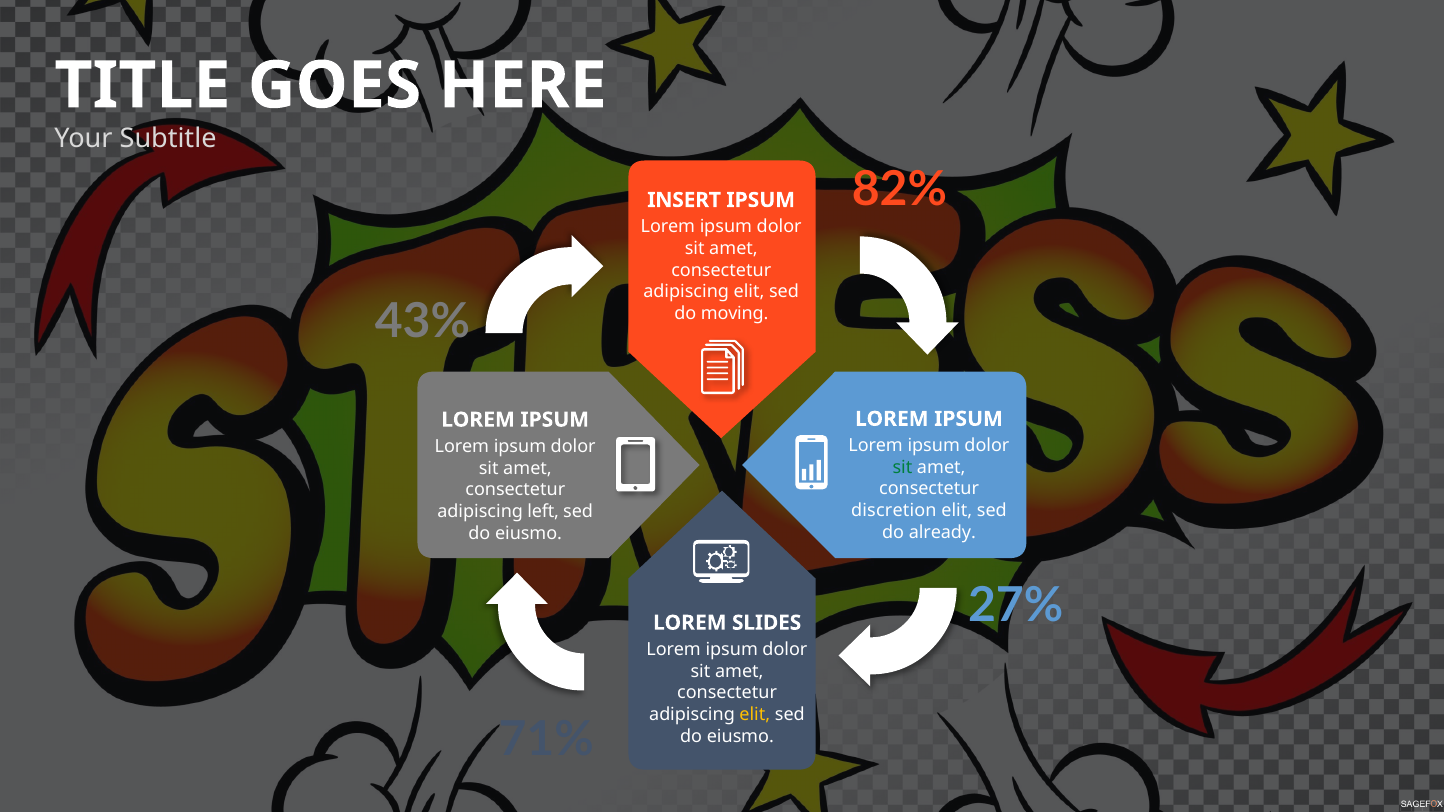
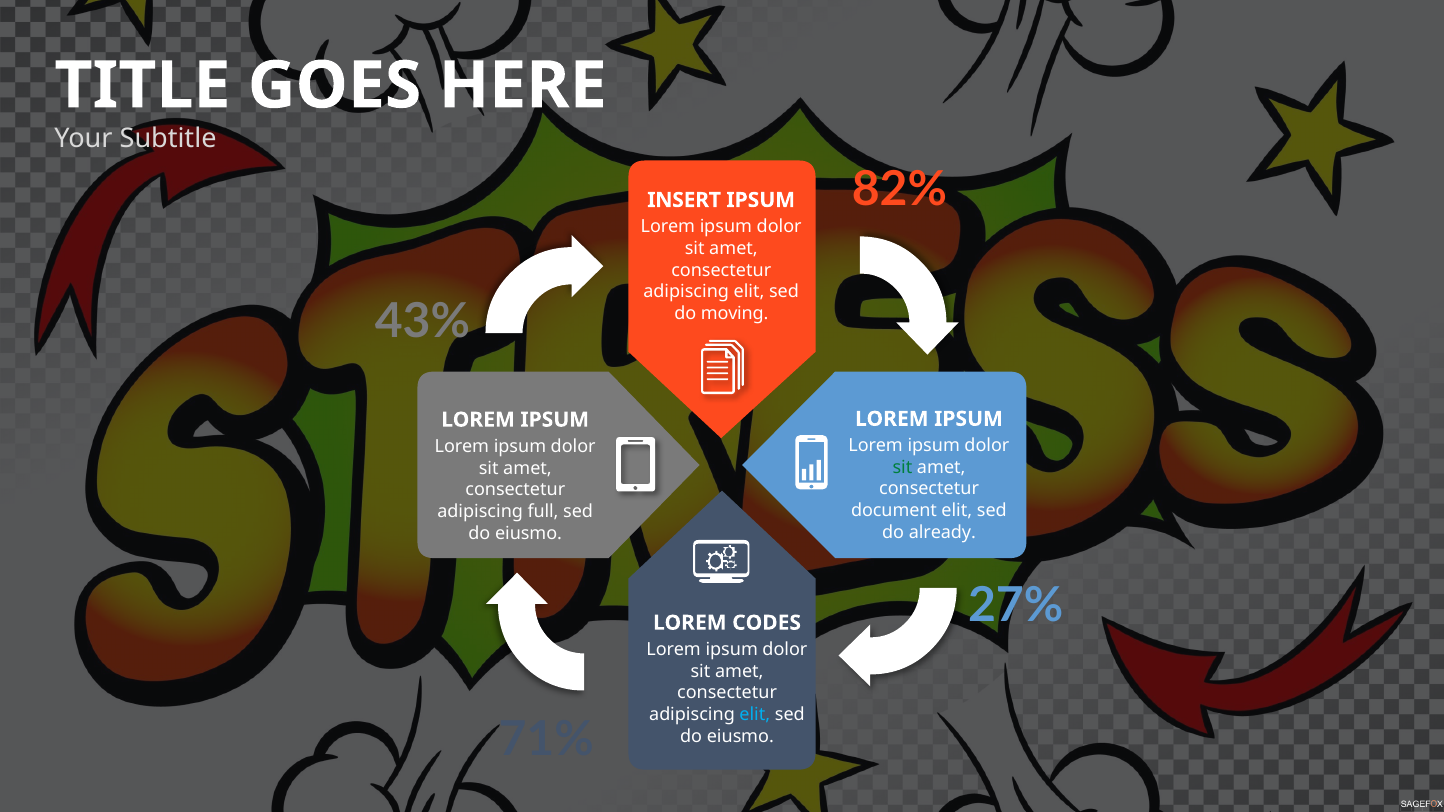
discretion: discretion -> document (894, 511)
left: left -> full (543, 512)
SLIDES: SLIDES -> CODES (767, 623)
elit colour: yellow -> light blue (755, 715)
